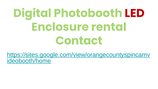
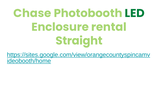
Digital: Digital -> Chase (32, 13)
LED colour: red -> green (135, 13)
Contact: Contact -> Straight (79, 41)
